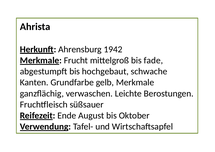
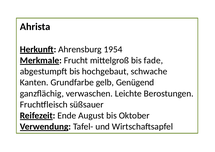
1942: 1942 -> 1954 (113, 50)
gelb Merkmale: Merkmale -> Genügend (135, 83)
